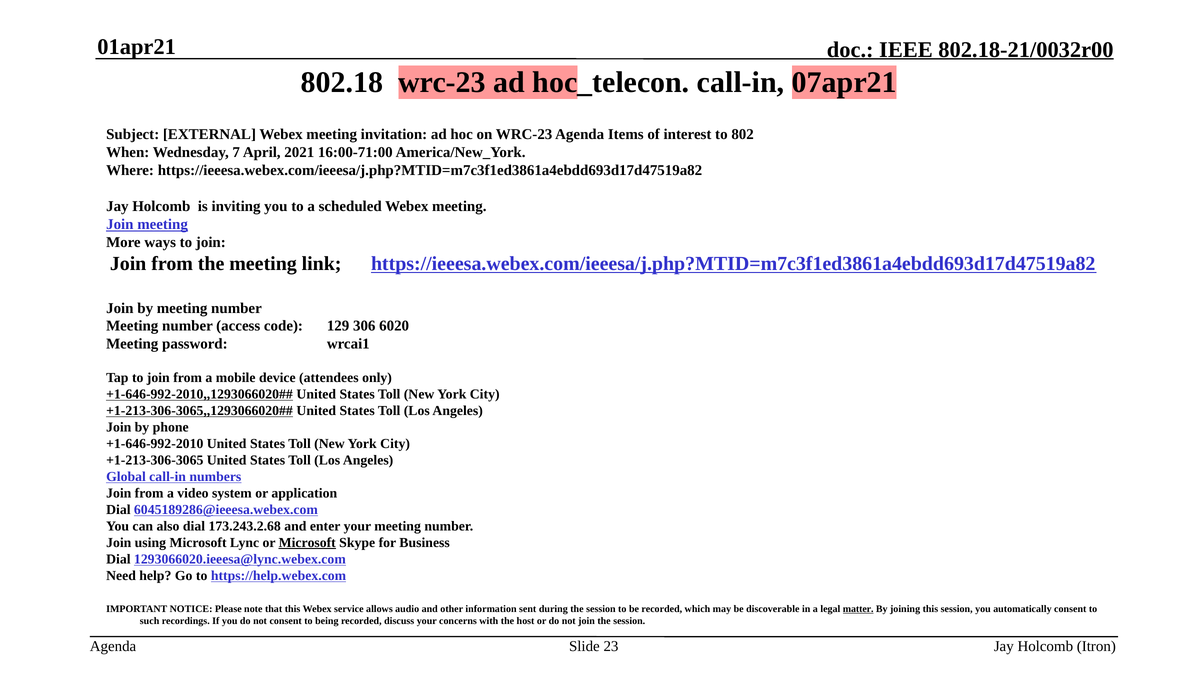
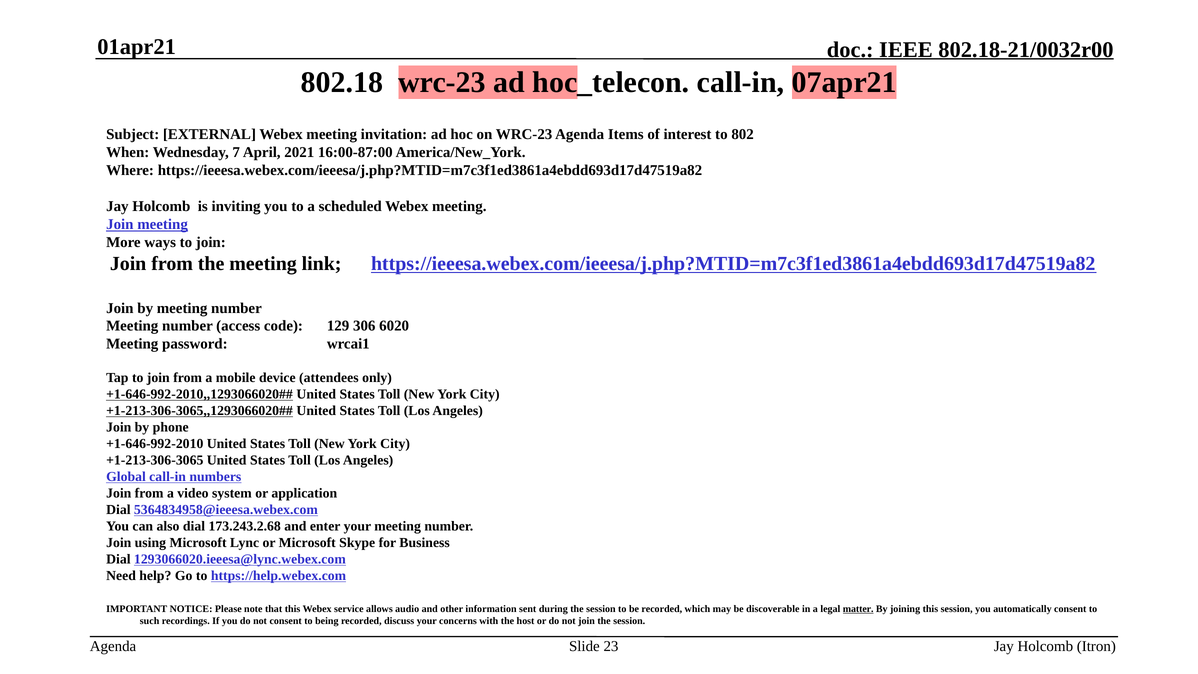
16:00-71:00: 16:00-71:00 -> 16:00-87:00 (355, 152)
6045189286@ieeesa.webex.com: 6045189286@ieeesa.webex.com -> 5364834958@ieeesa.webex.com (226, 509)
Microsoft underline: present -> none (307, 542)
